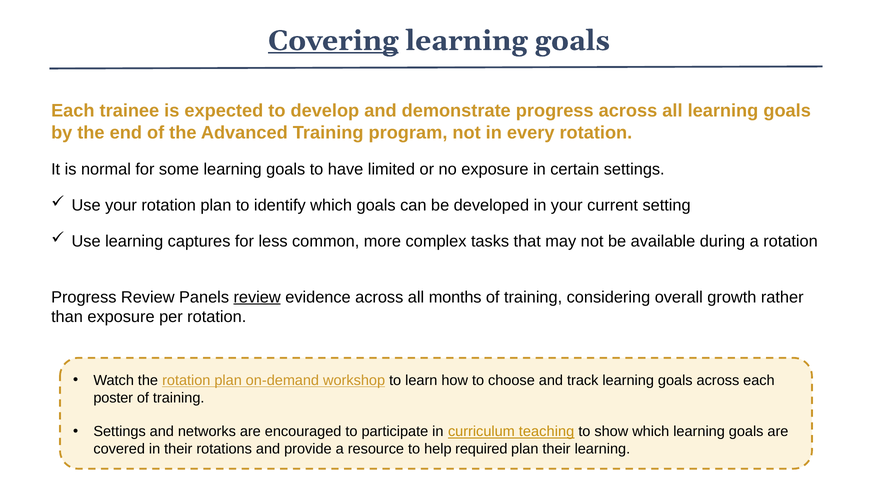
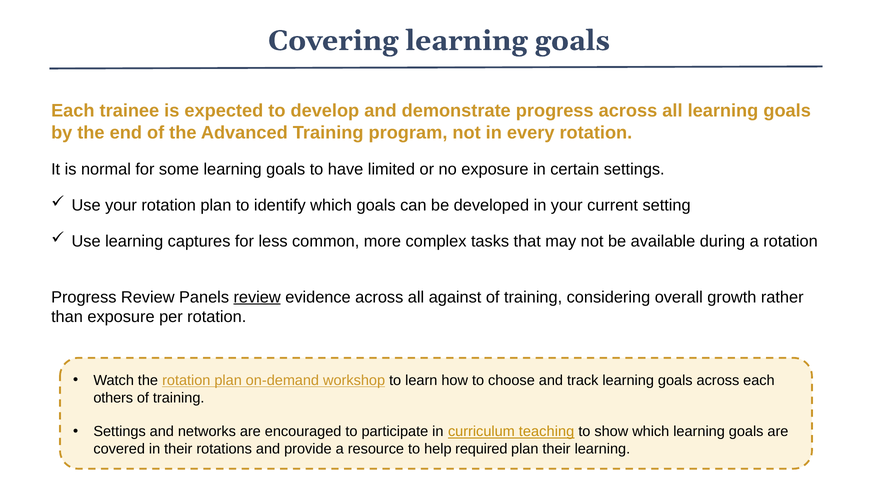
Covering underline: present -> none (333, 41)
months: months -> against (455, 297)
poster: poster -> others (113, 397)
